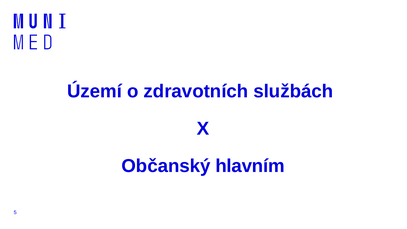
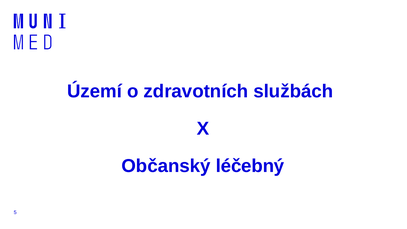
hlavním: hlavním -> léčebný (250, 166)
